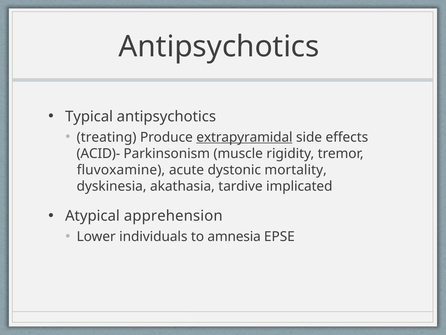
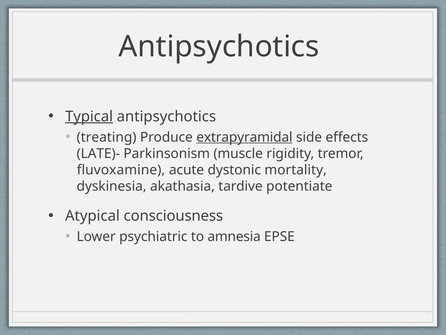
Typical underline: none -> present (89, 116)
ACID)-: ACID)- -> LATE)- (98, 153)
implicated: implicated -> potentiate (299, 186)
apprehension: apprehension -> consciousness (173, 216)
individuals: individuals -> psychiatric (153, 236)
